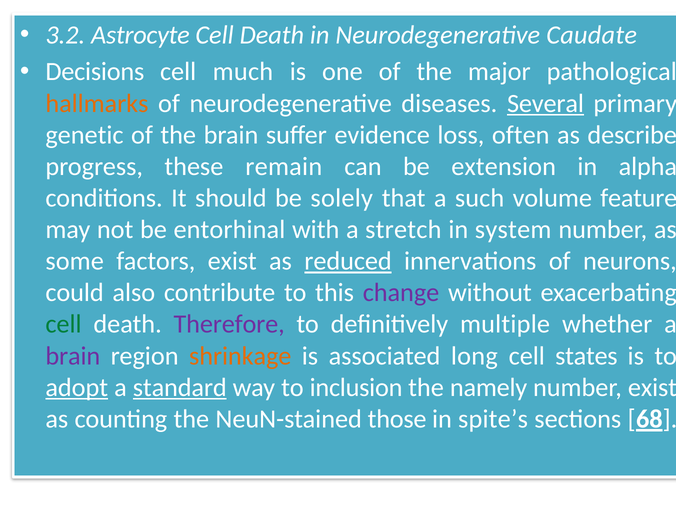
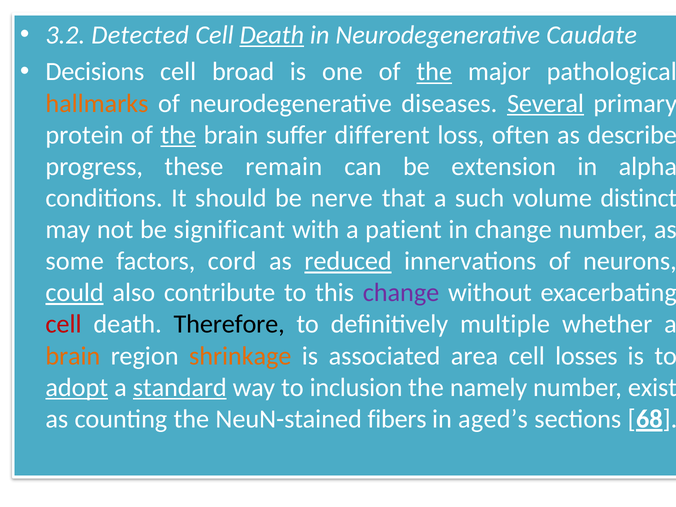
Astrocyte: Astrocyte -> Detected (140, 35)
Death underline: none -> present (272, 35)
much: much -> broad (243, 72)
the underline: none -> present (434, 72)
genetic: genetic -> protein (84, 135)
the underline: none -> present (178, 135)
evidence: evidence -> different (382, 135)
solely: solely -> nerve (342, 198)
feature: feature -> distinct (639, 198)
entorhinal: entorhinal -> significant (229, 230)
stretch: stretch -> patient (403, 230)
in system: system -> change (513, 230)
factors exist: exist -> cord (232, 261)
could underline: none -> present (75, 293)
cell colour: green -> red (63, 324)
Therefore colour: purple -> black (229, 324)
brain colour: purple -> orange (73, 356)
long: long -> area (475, 356)
states: states -> losses (586, 356)
those: those -> fibers (397, 419)
spite’s: spite’s -> aged’s (493, 419)
